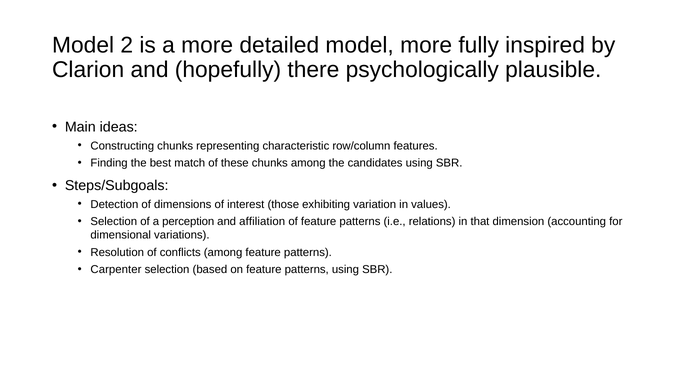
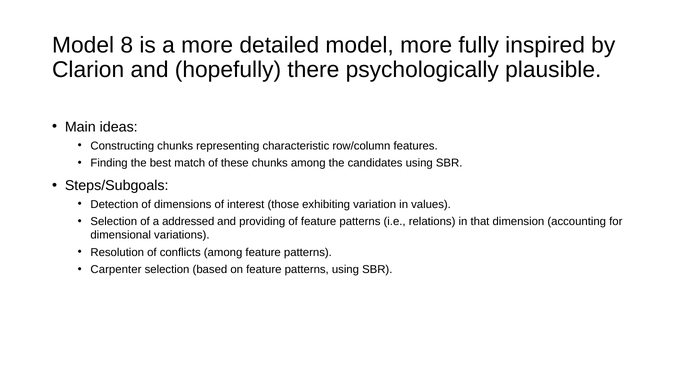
2: 2 -> 8 (127, 45)
perception: perception -> addressed (188, 222)
affiliation: affiliation -> providing (262, 222)
